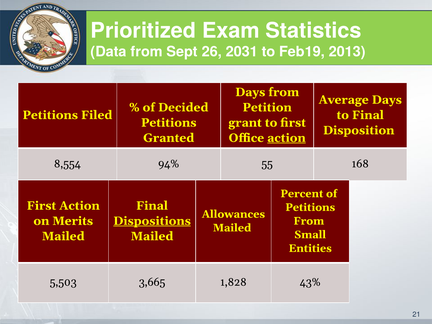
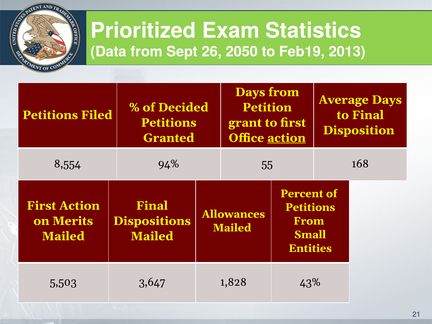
2031: 2031 -> 2050 (242, 52)
Dispositions underline: present -> none (152, 221)
3,665: 3,665 -> 3,647 (152, 282)
